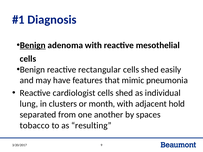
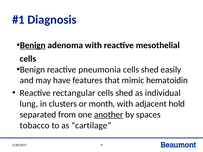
rectangular: rectangular -> pneumonia (100, 70)
pneumonia: pneumonia -> hematoidin (167, 80)
cardiologist: cardiologist -> rectangular (74, 93)
another underline: none -> present (109, 115)
resulting: resulting -> cartilage (91, 126)
